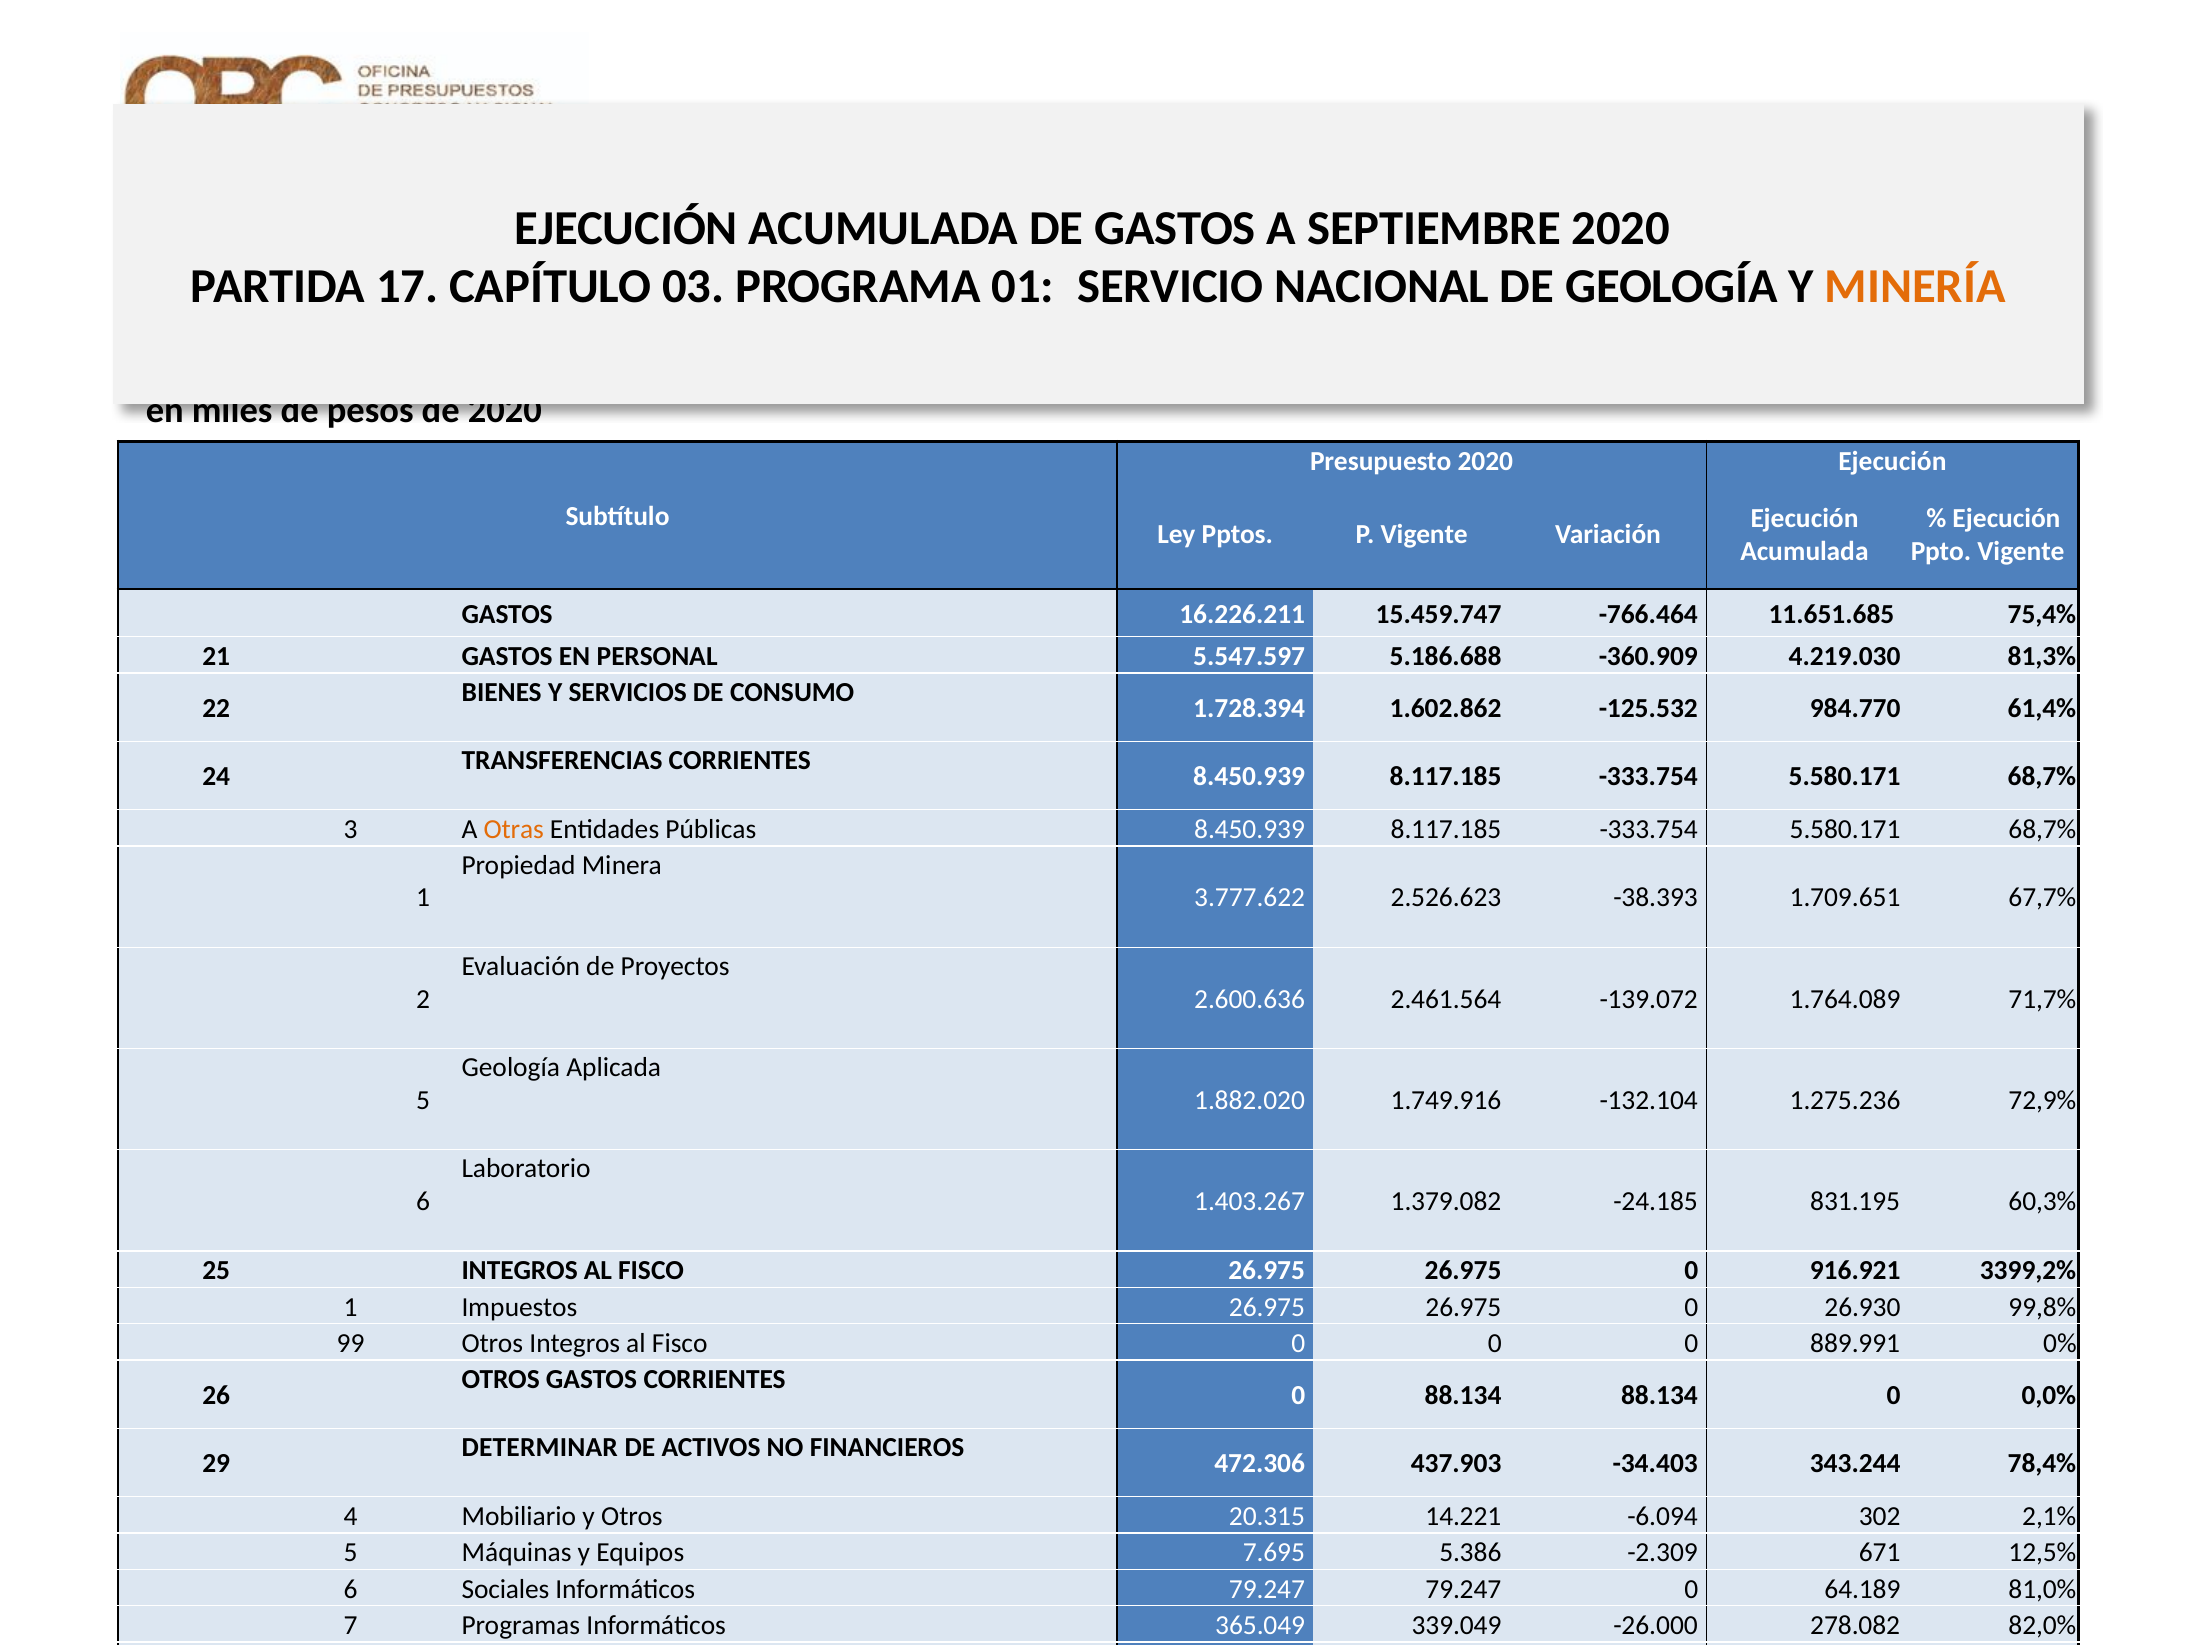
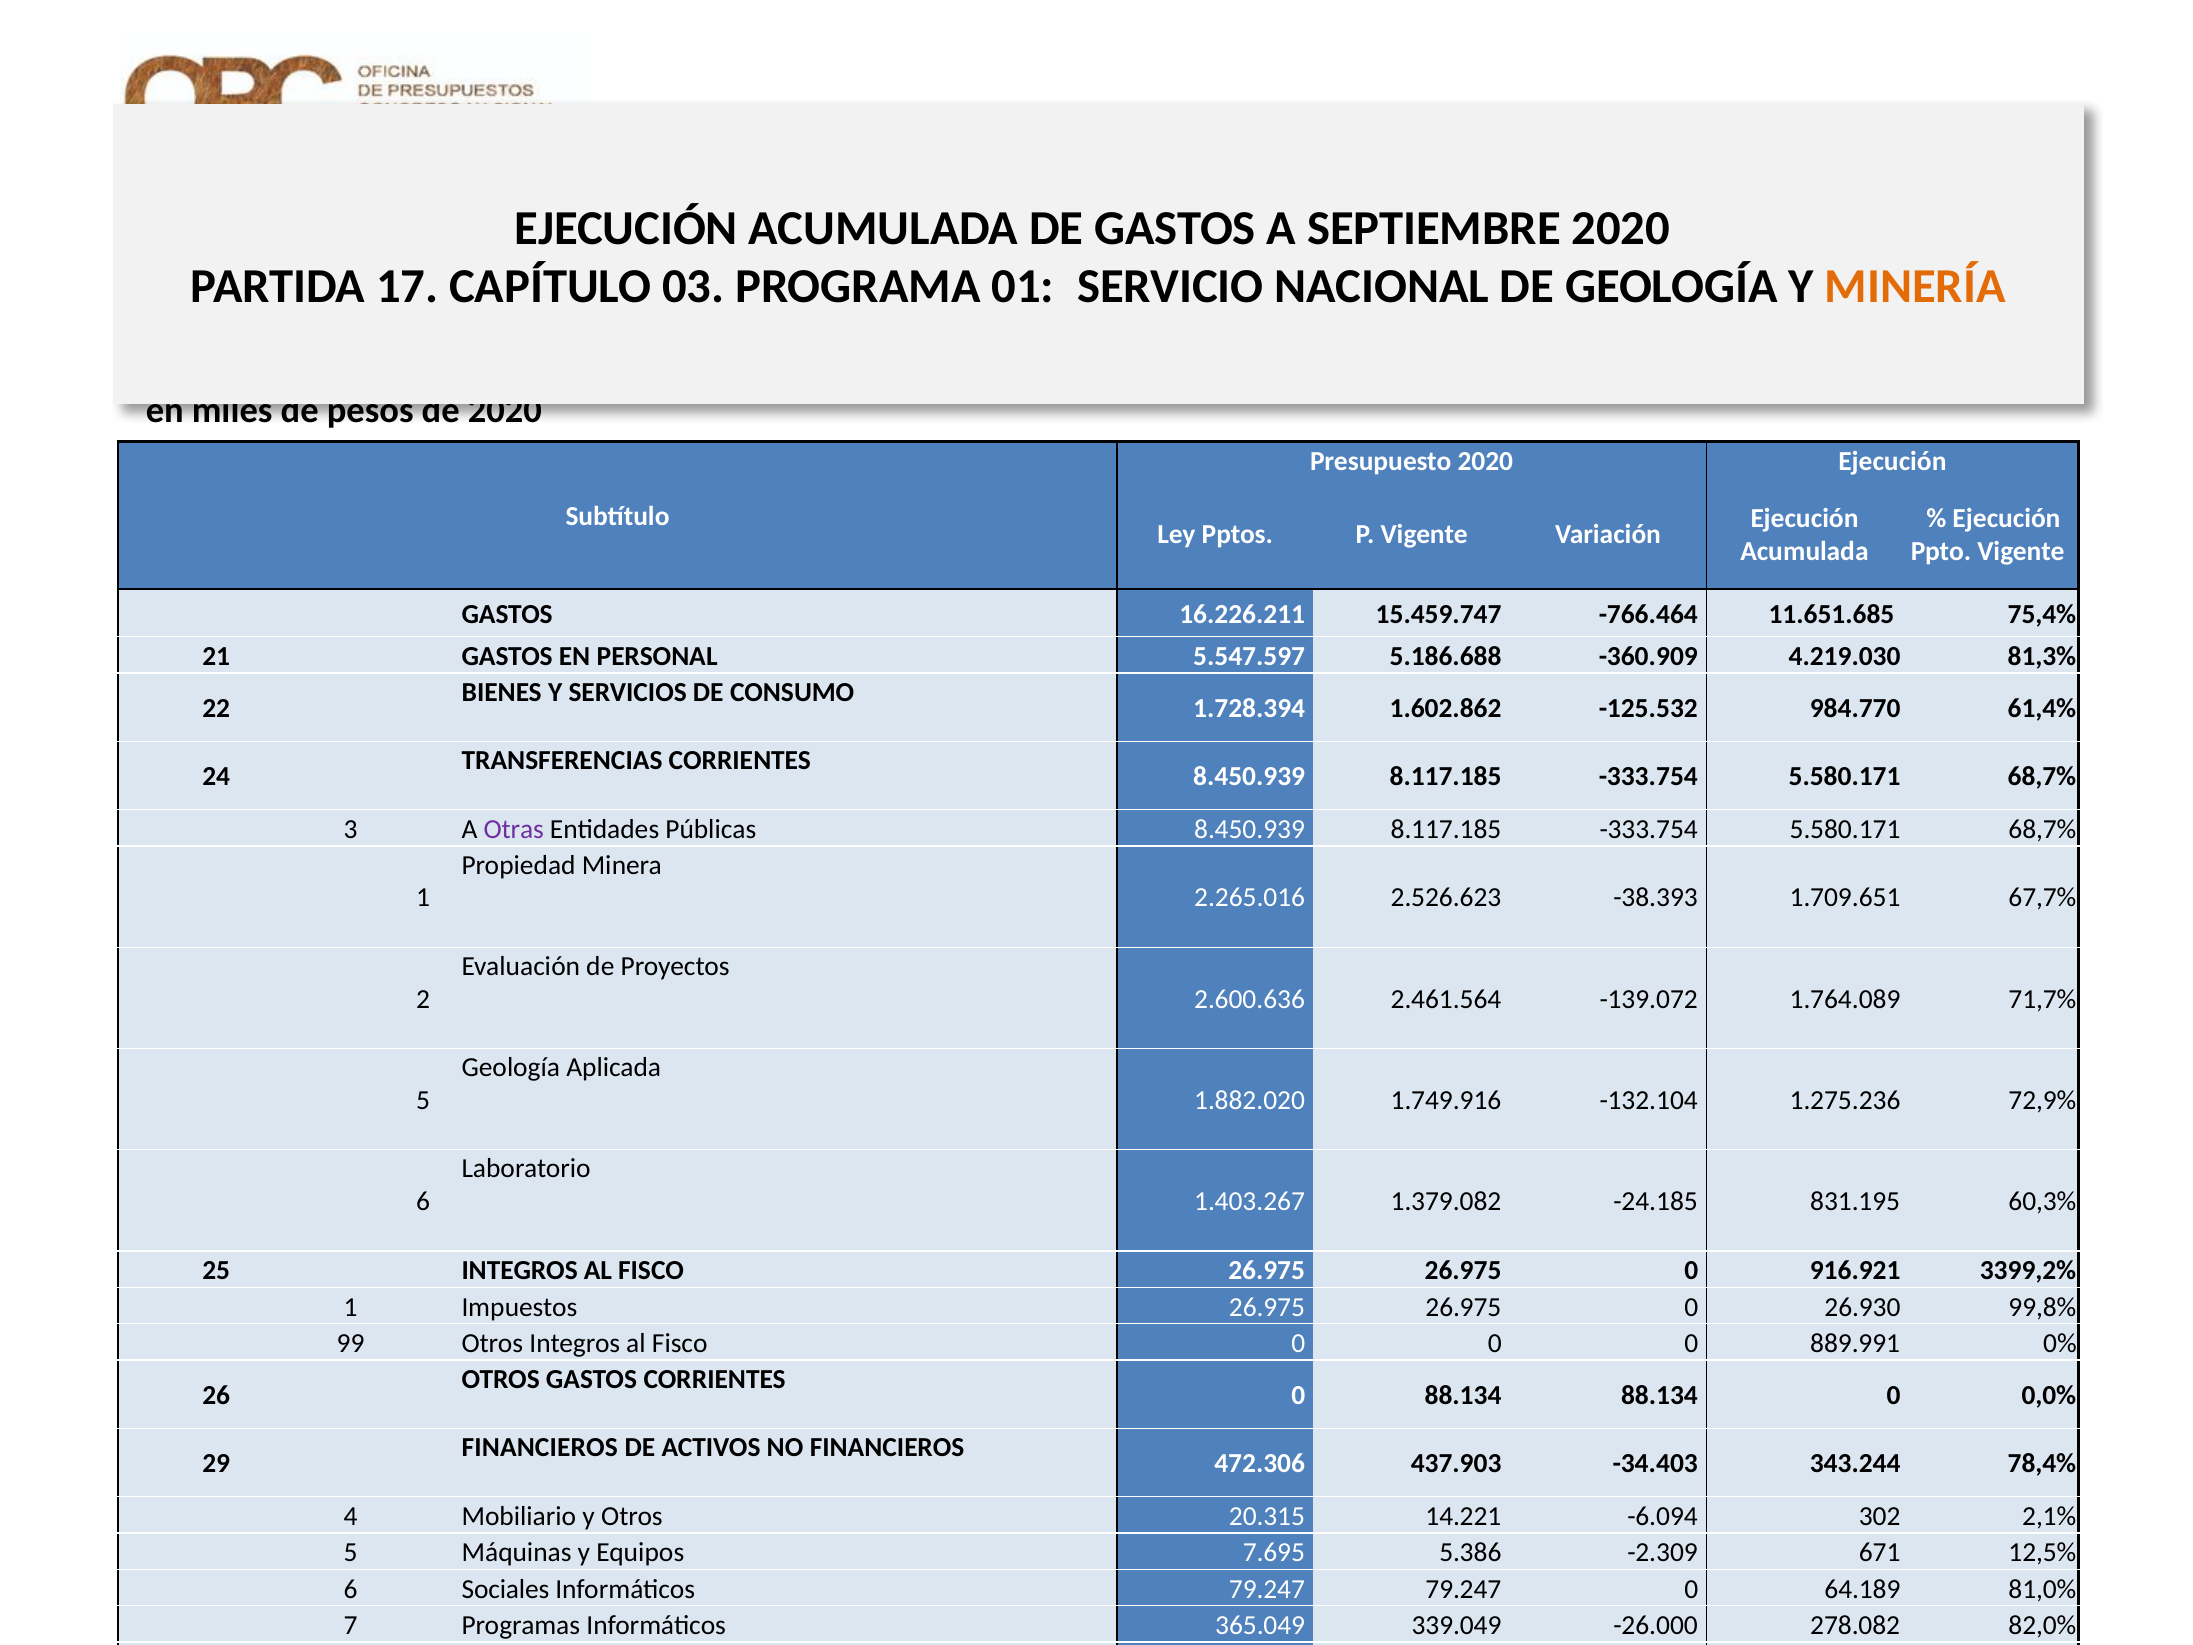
Otras colour: orange -> purple (514, 829)
3.777.622: 3.777.622 -> 2.265.016 (1250, 898)
DETERMINAR: DETERMINAR -> FINANCIEROS (540, 1447)
